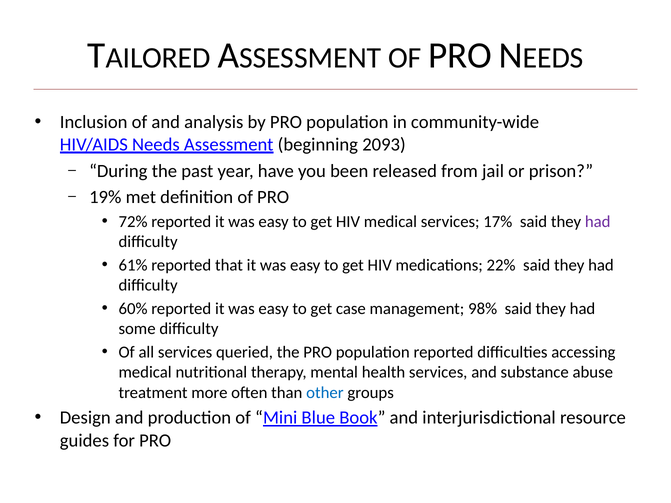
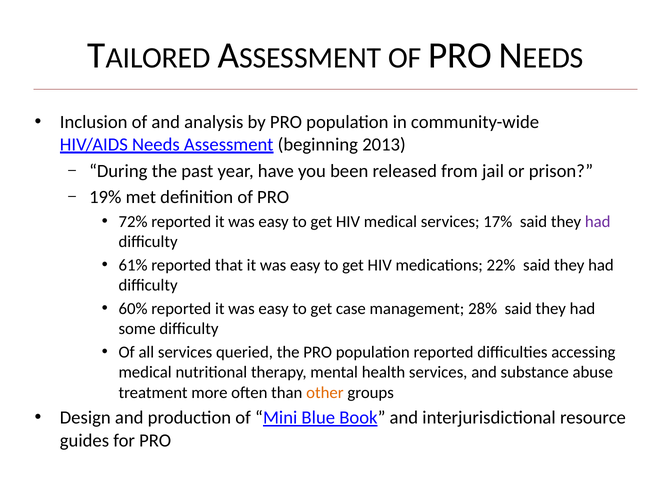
2093: 2093 -> 2013 (384, 144)
98%: 98% -> 28% (483, 309)
other colour: blue -> orange (325, 393)
